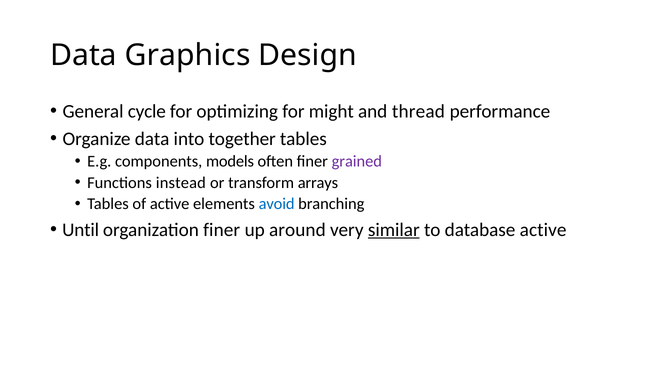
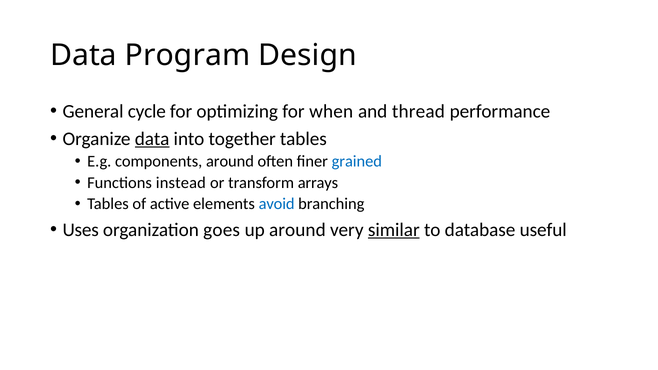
Graphics: Graphics -> Program (188, 55)
might: might -> when (331, 111)
data underline: none -> present (152, 139)
components models: models -> around (230, 162)
grained colour: purple -> blue (357, 162)
Until: Until -> Uses (81, 230)
organization finer: finer -> goes (222, 230)
database active: active -> useful (543, 230)
